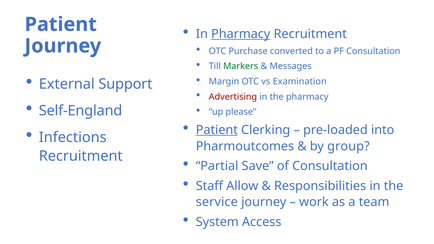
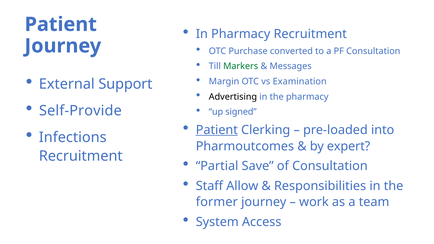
Pharmacy underline: present -> none (241, 34)
Advertising colour: red -> black (233, 97)
Self-England: Self-England -> Self-Provide (80, 111)
please: please -> signed (241, 112)
group: group -> expert (349, 146)
service: service -> former (217, 202)
